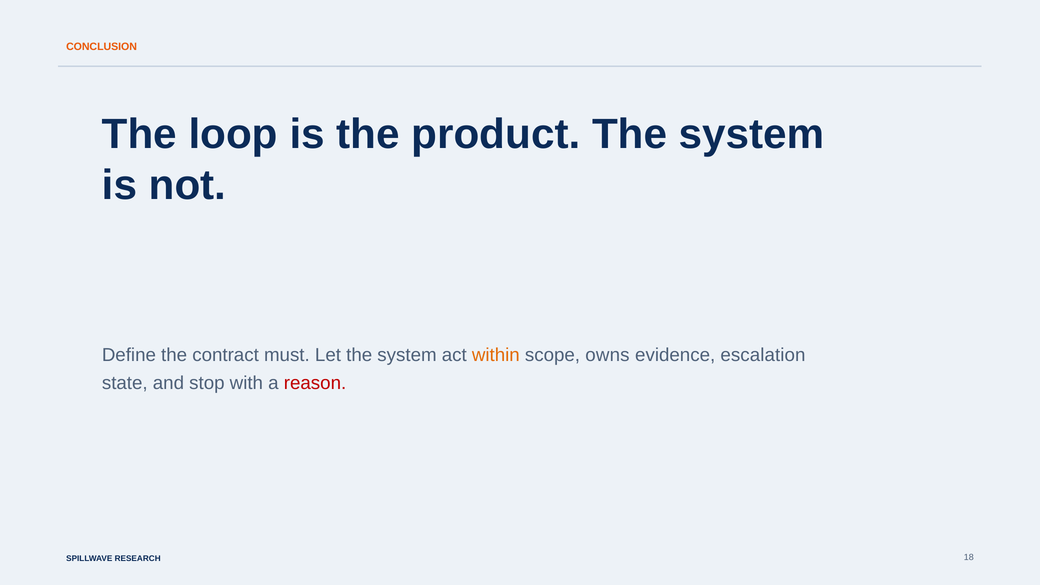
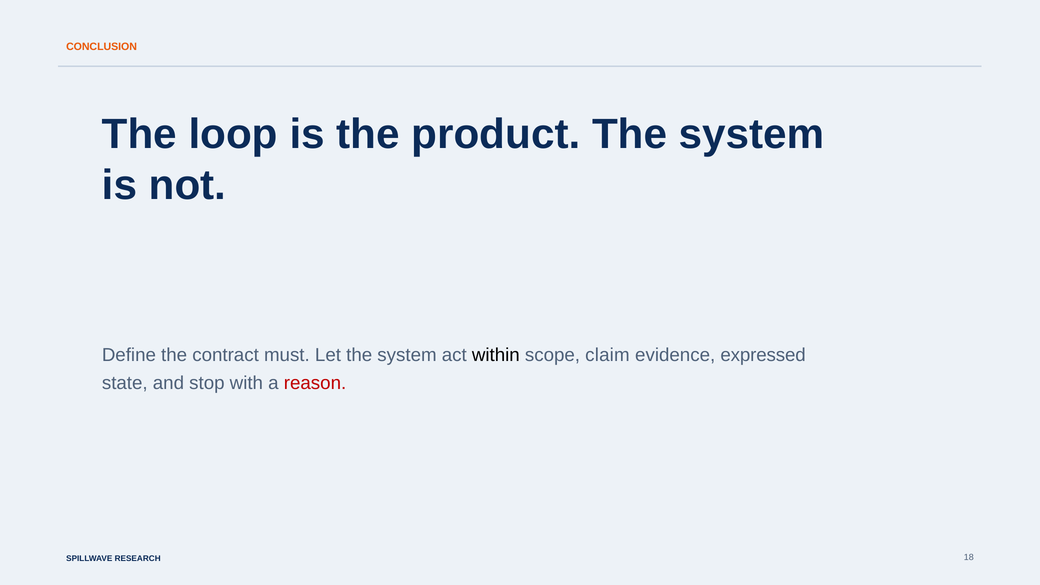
within colour: orange -> black (496, 355)
owns: owns -> claim (607, 355)
escalation: escalation -> expressed (763, 355)
